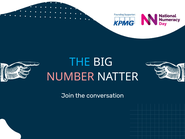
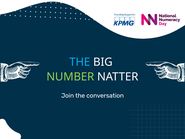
NUMBER colour: pink -> light green (70, 77)
